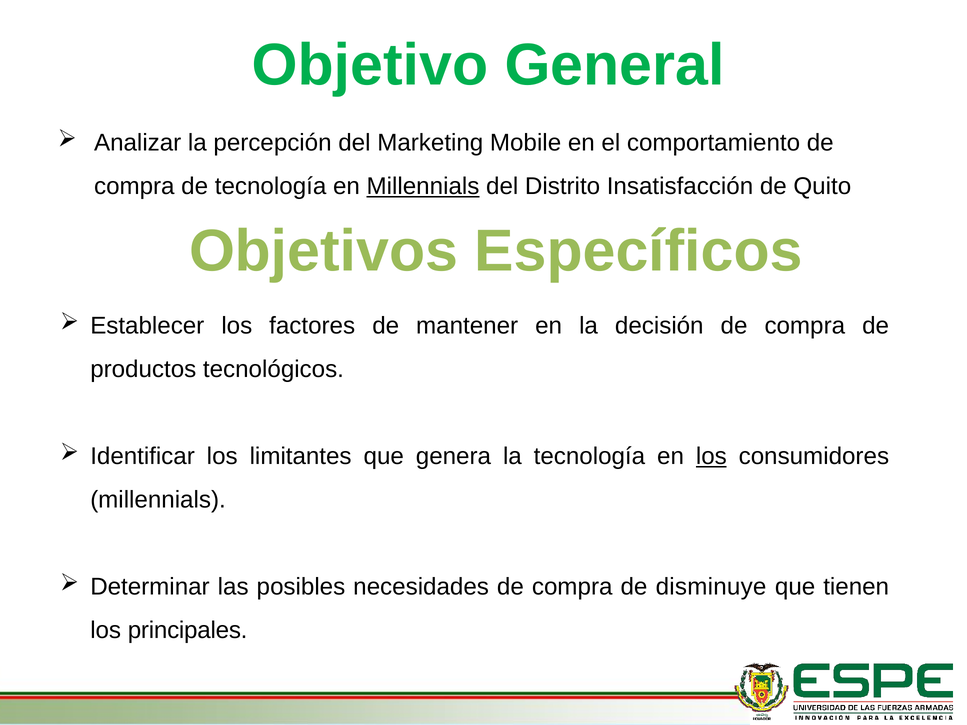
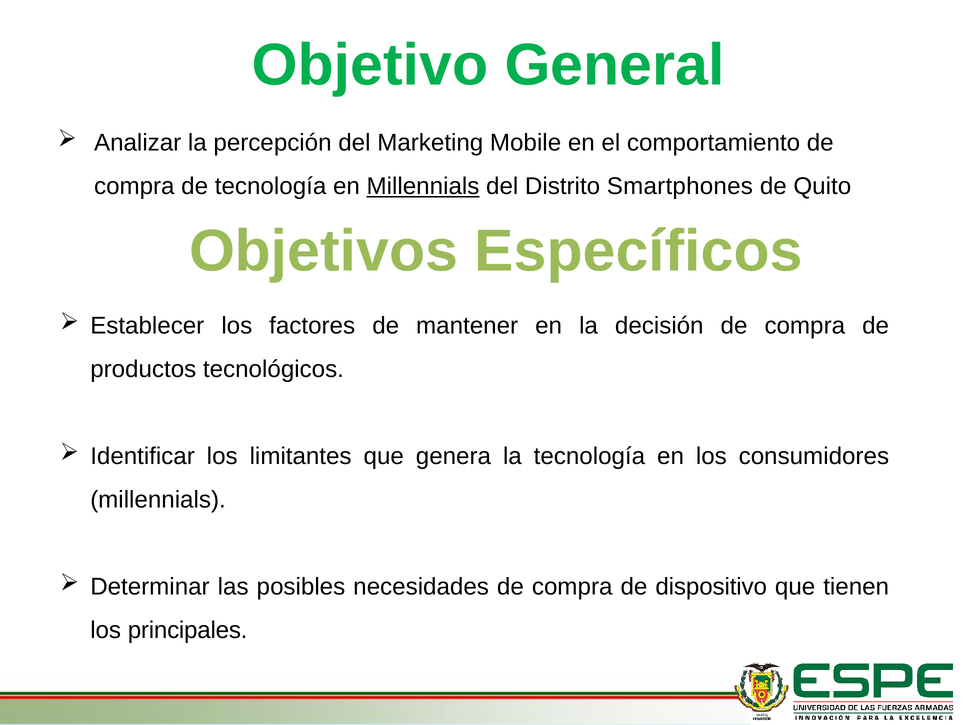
Insatisfacción: Insatisfacción -> Smartphones (680, 187)
los underline: present -> none (711, 456)
disminuye: disminuye -> dispositivo (711, 587)
